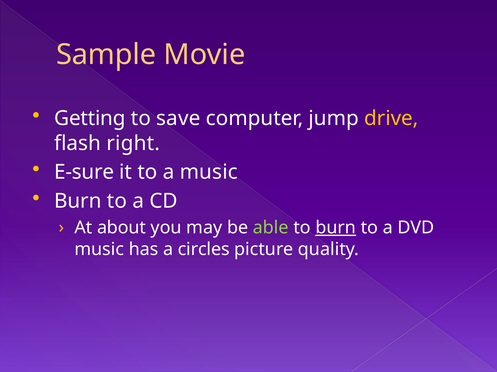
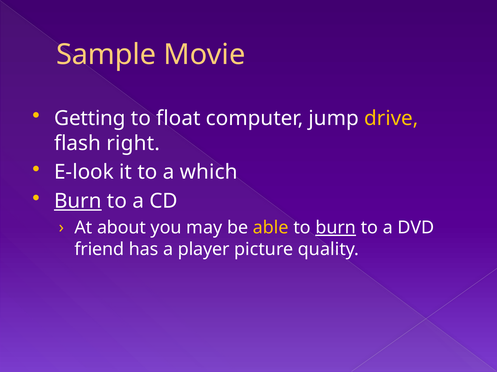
save: save -> float (178, 119)
E-sure: E-sure -> E-look (84, 172)
a music: music -> which (209, 172)
Burn underline: none -> present (78, 201)
able colour: light green -> yellow (271, 228)
music: music -> friend (99, 250)
circles: circles -> player (204, 250)
